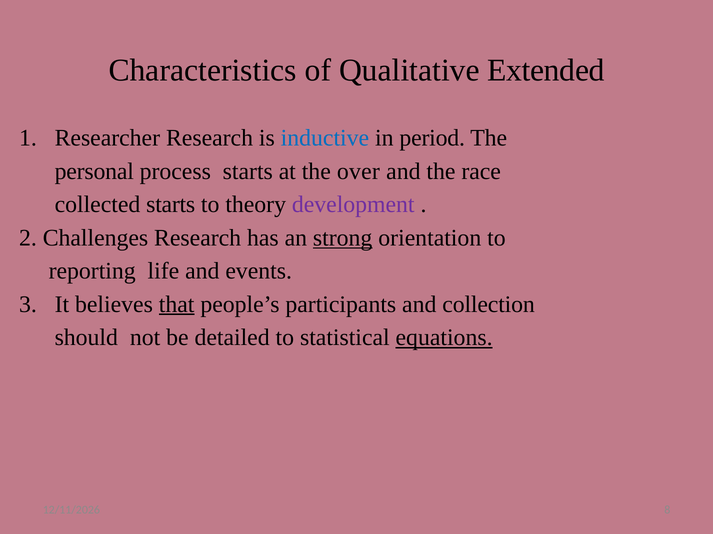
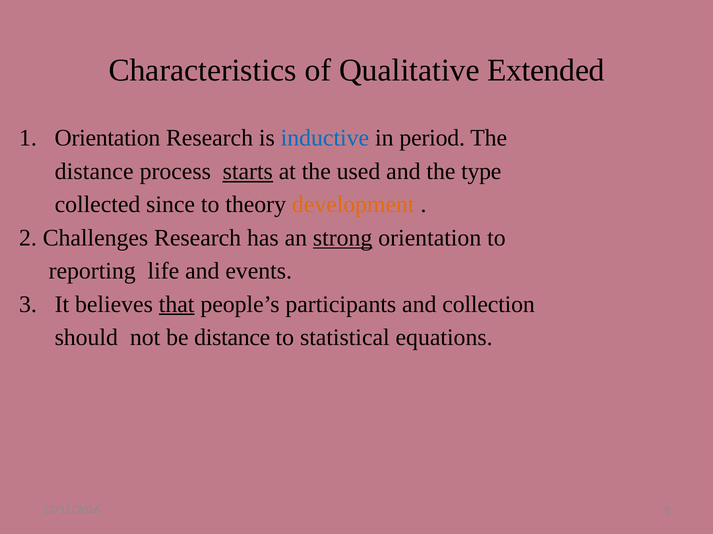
Researcher: Researcher -> Orientation (107, 138)
personal: personal -> distance (94, 172)
starts underline: none -> present (248, 172)
over: over -> used (359, 172)
race: race -> type (481, 172)
collected starts: starts -> since (171, 205)
development colour: purple -> orange (353, 205)
be detailed: detailed -> distance (232, 338)
equations underline: present -> none (444, 338)
